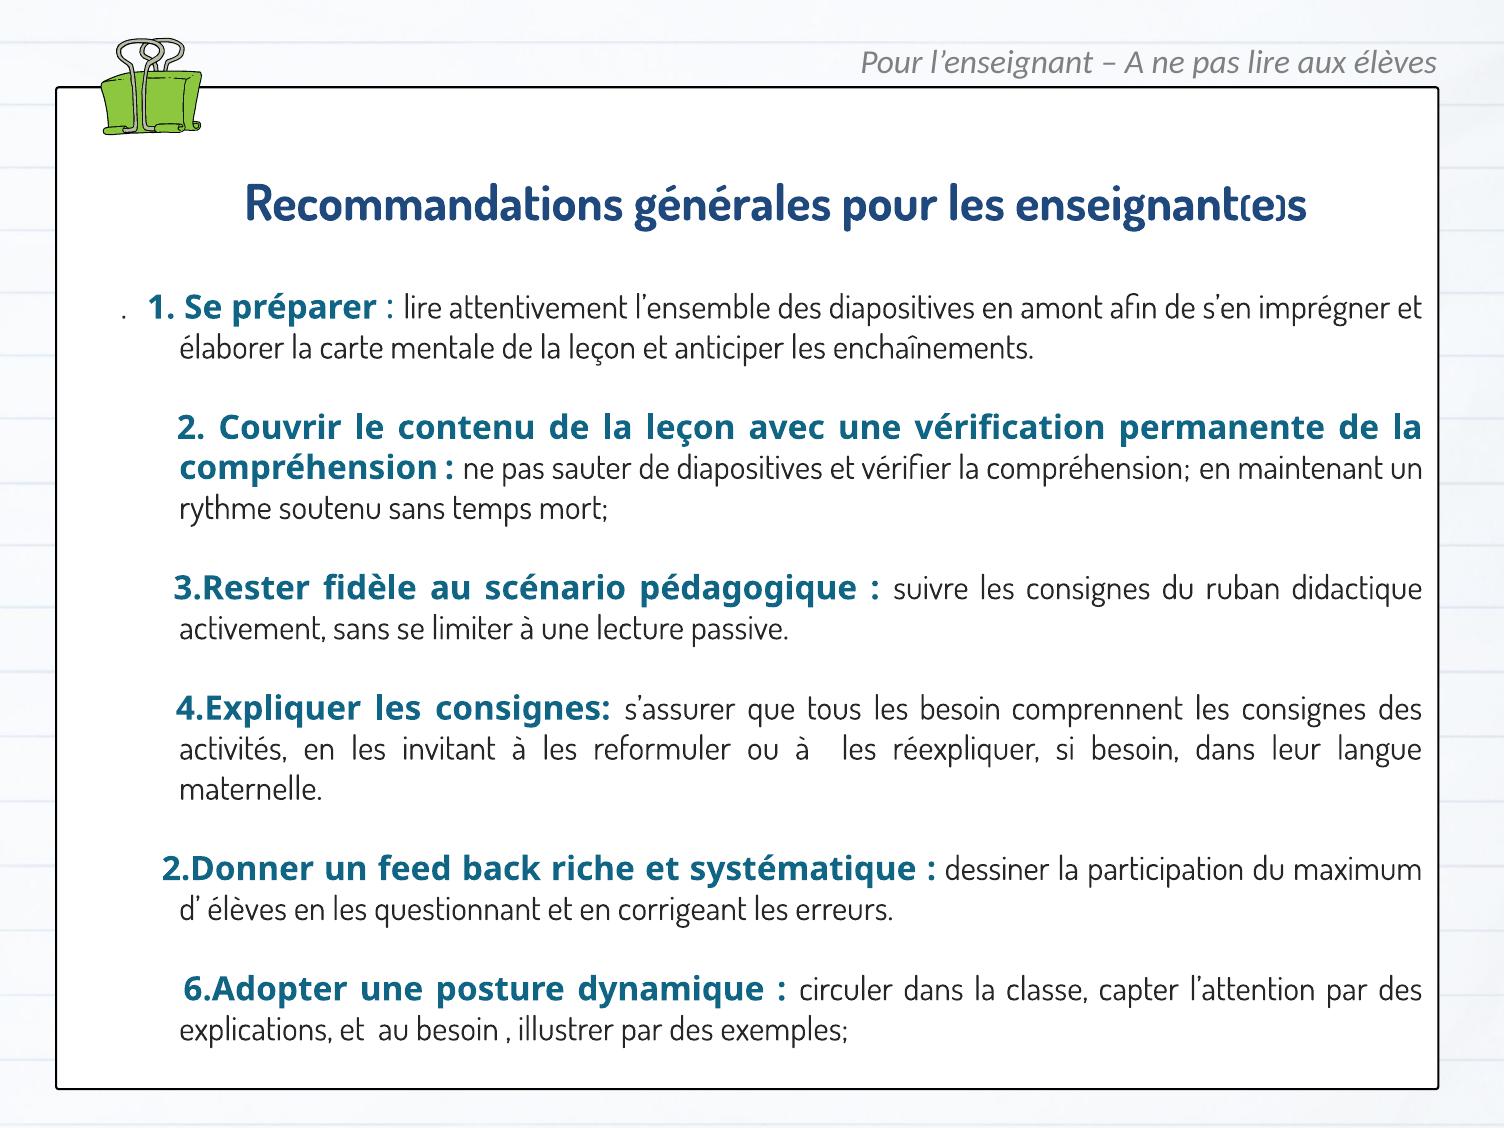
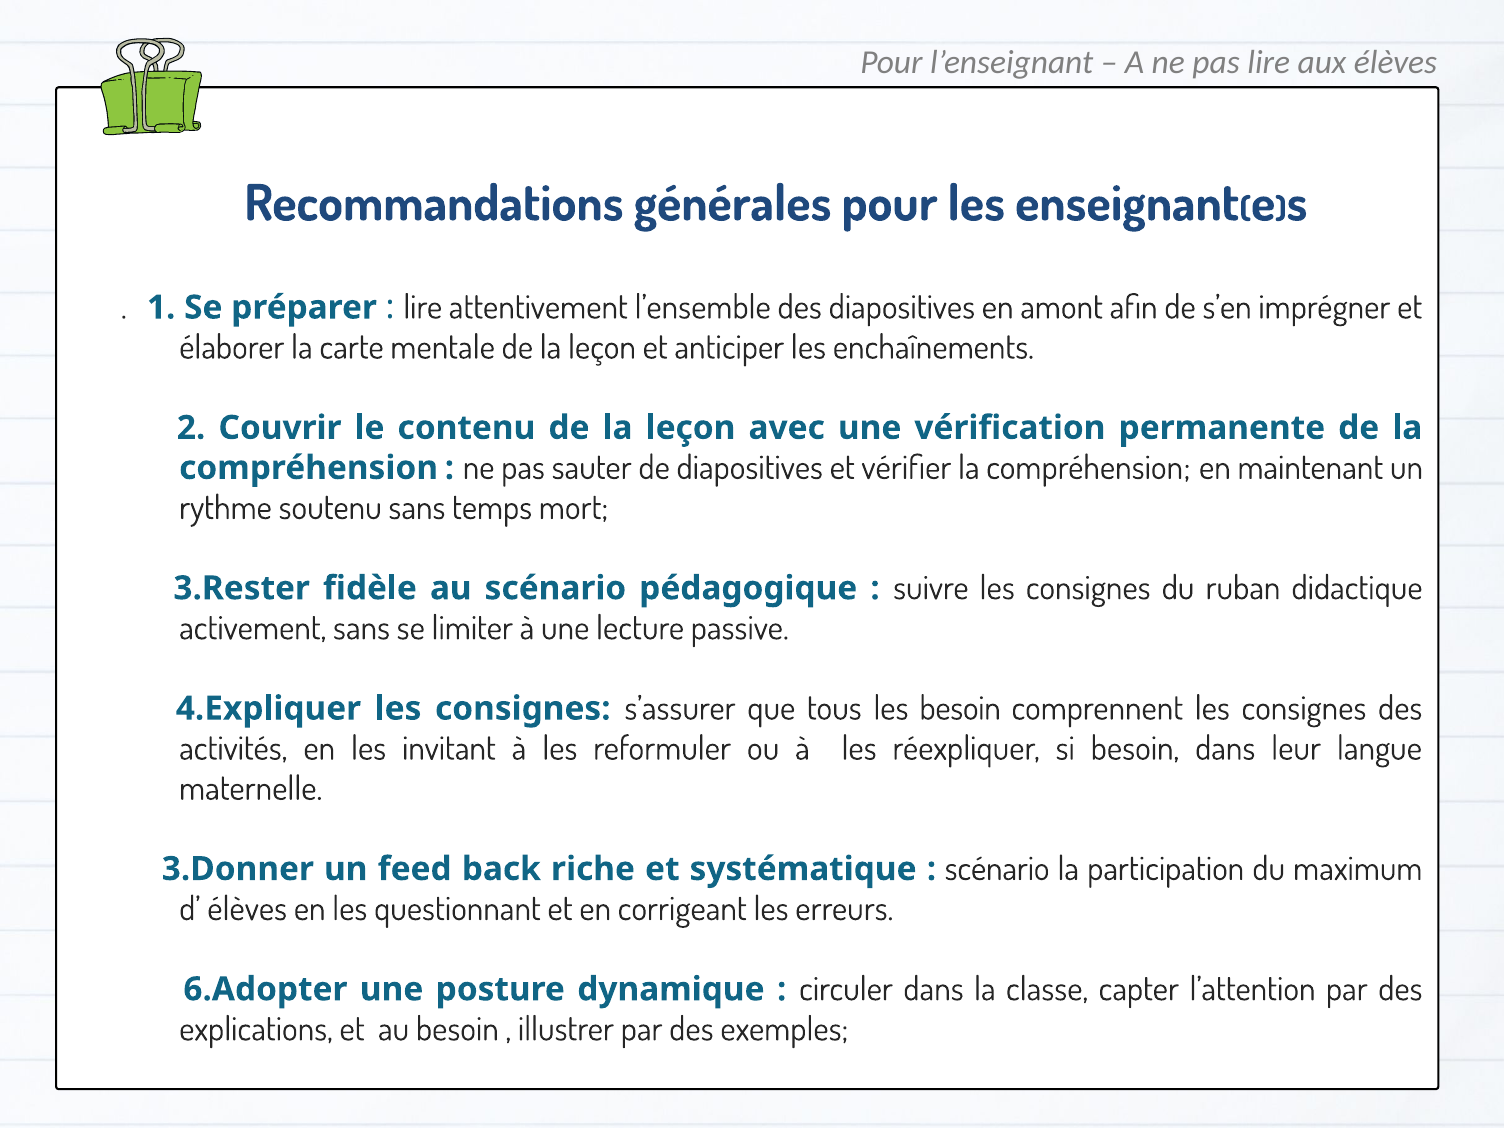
2.Donner: 2.Donner -> 3.Donner (238, 869)
dessiner: dessiner -> scénario (997, 869)
